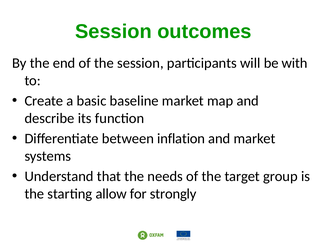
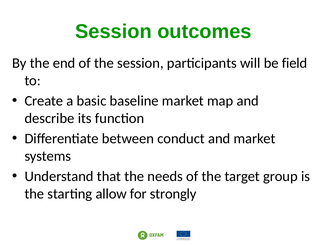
with: with -> field (295, 63)
inflation: inflation -> conduct (181, 139)
